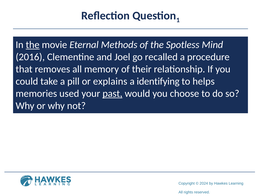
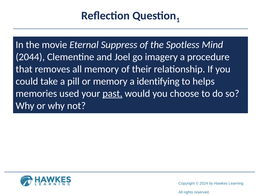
the underline: present -> none (33, 45)
Methods: Methods -> Suppress (119, 45)
2016: 2016 -> 2044 (30, 57)
recalled: recalled -> imagery (161, 57)
or explains: explains -> memory (110, 81)
